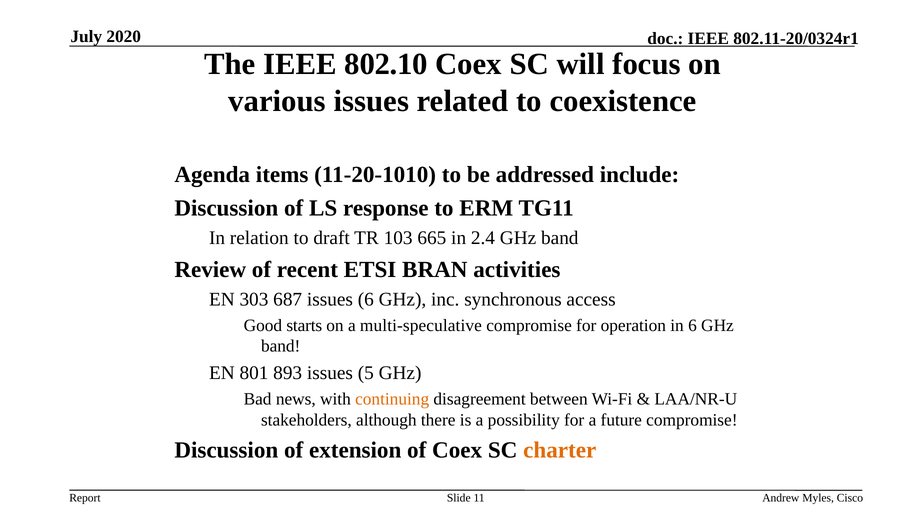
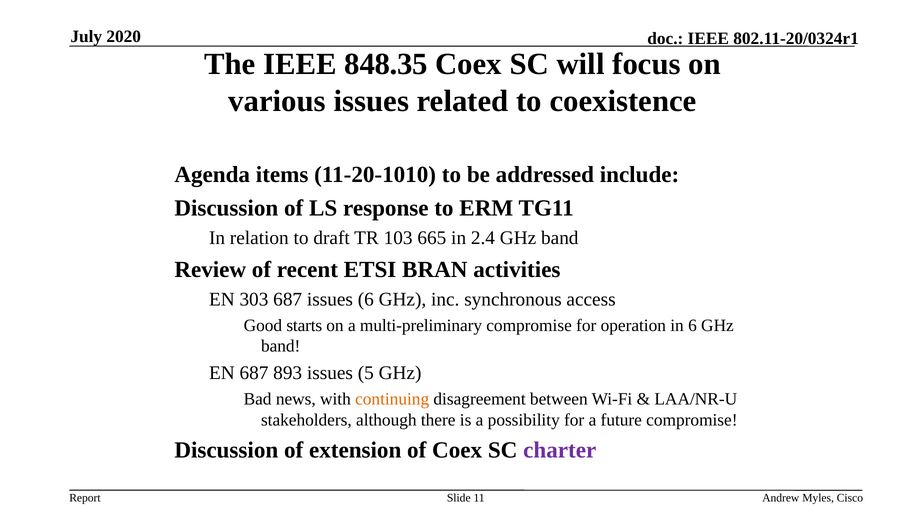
802.10: 802.10 -> 848.35 (386, 64)
multi-speculative: multi-speculative -> multi-preliminary (421, 326)
EN 801: 801 -> 687 (254, 374)
charter colour: orange -> purple (560, 451)
